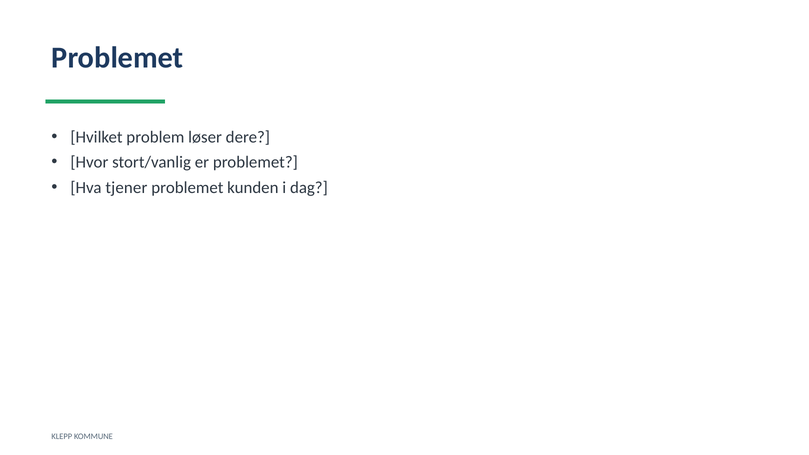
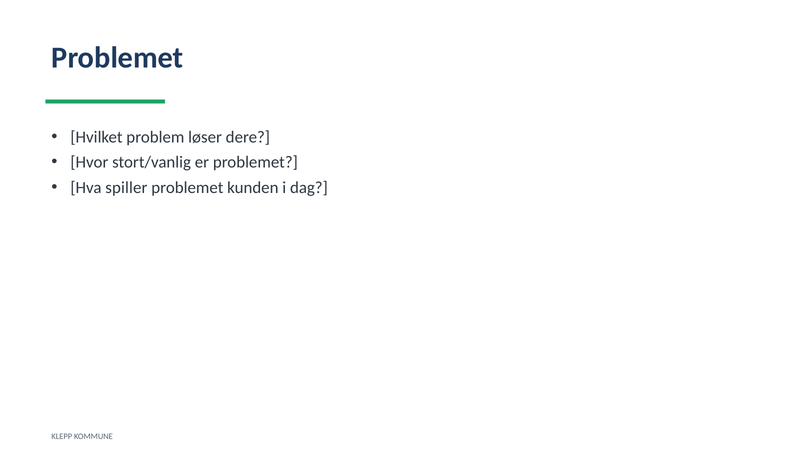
tjener: tjener -> spiller (126, 188)
